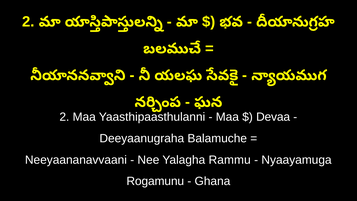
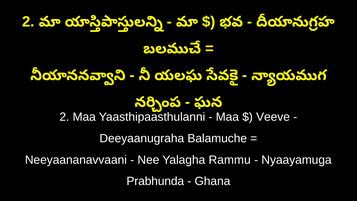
Devaa: Devaa -> Veeve (273, 117)
Rogamunu: Rogamunu -> Prabhunda (155, 181)
